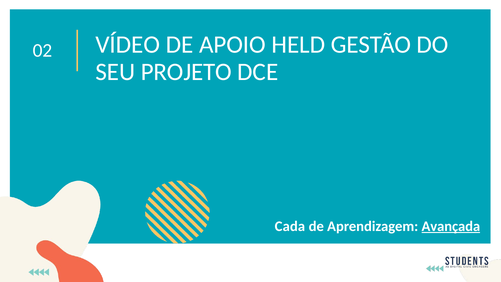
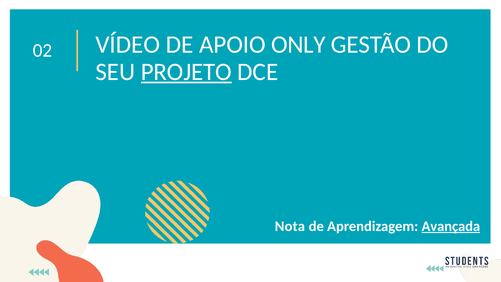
HELD: HELD -> ONLY (298, 45)
PROJETO underline: none -> present (186, 72)
Cada: Cada -> Nota (290, 226)
